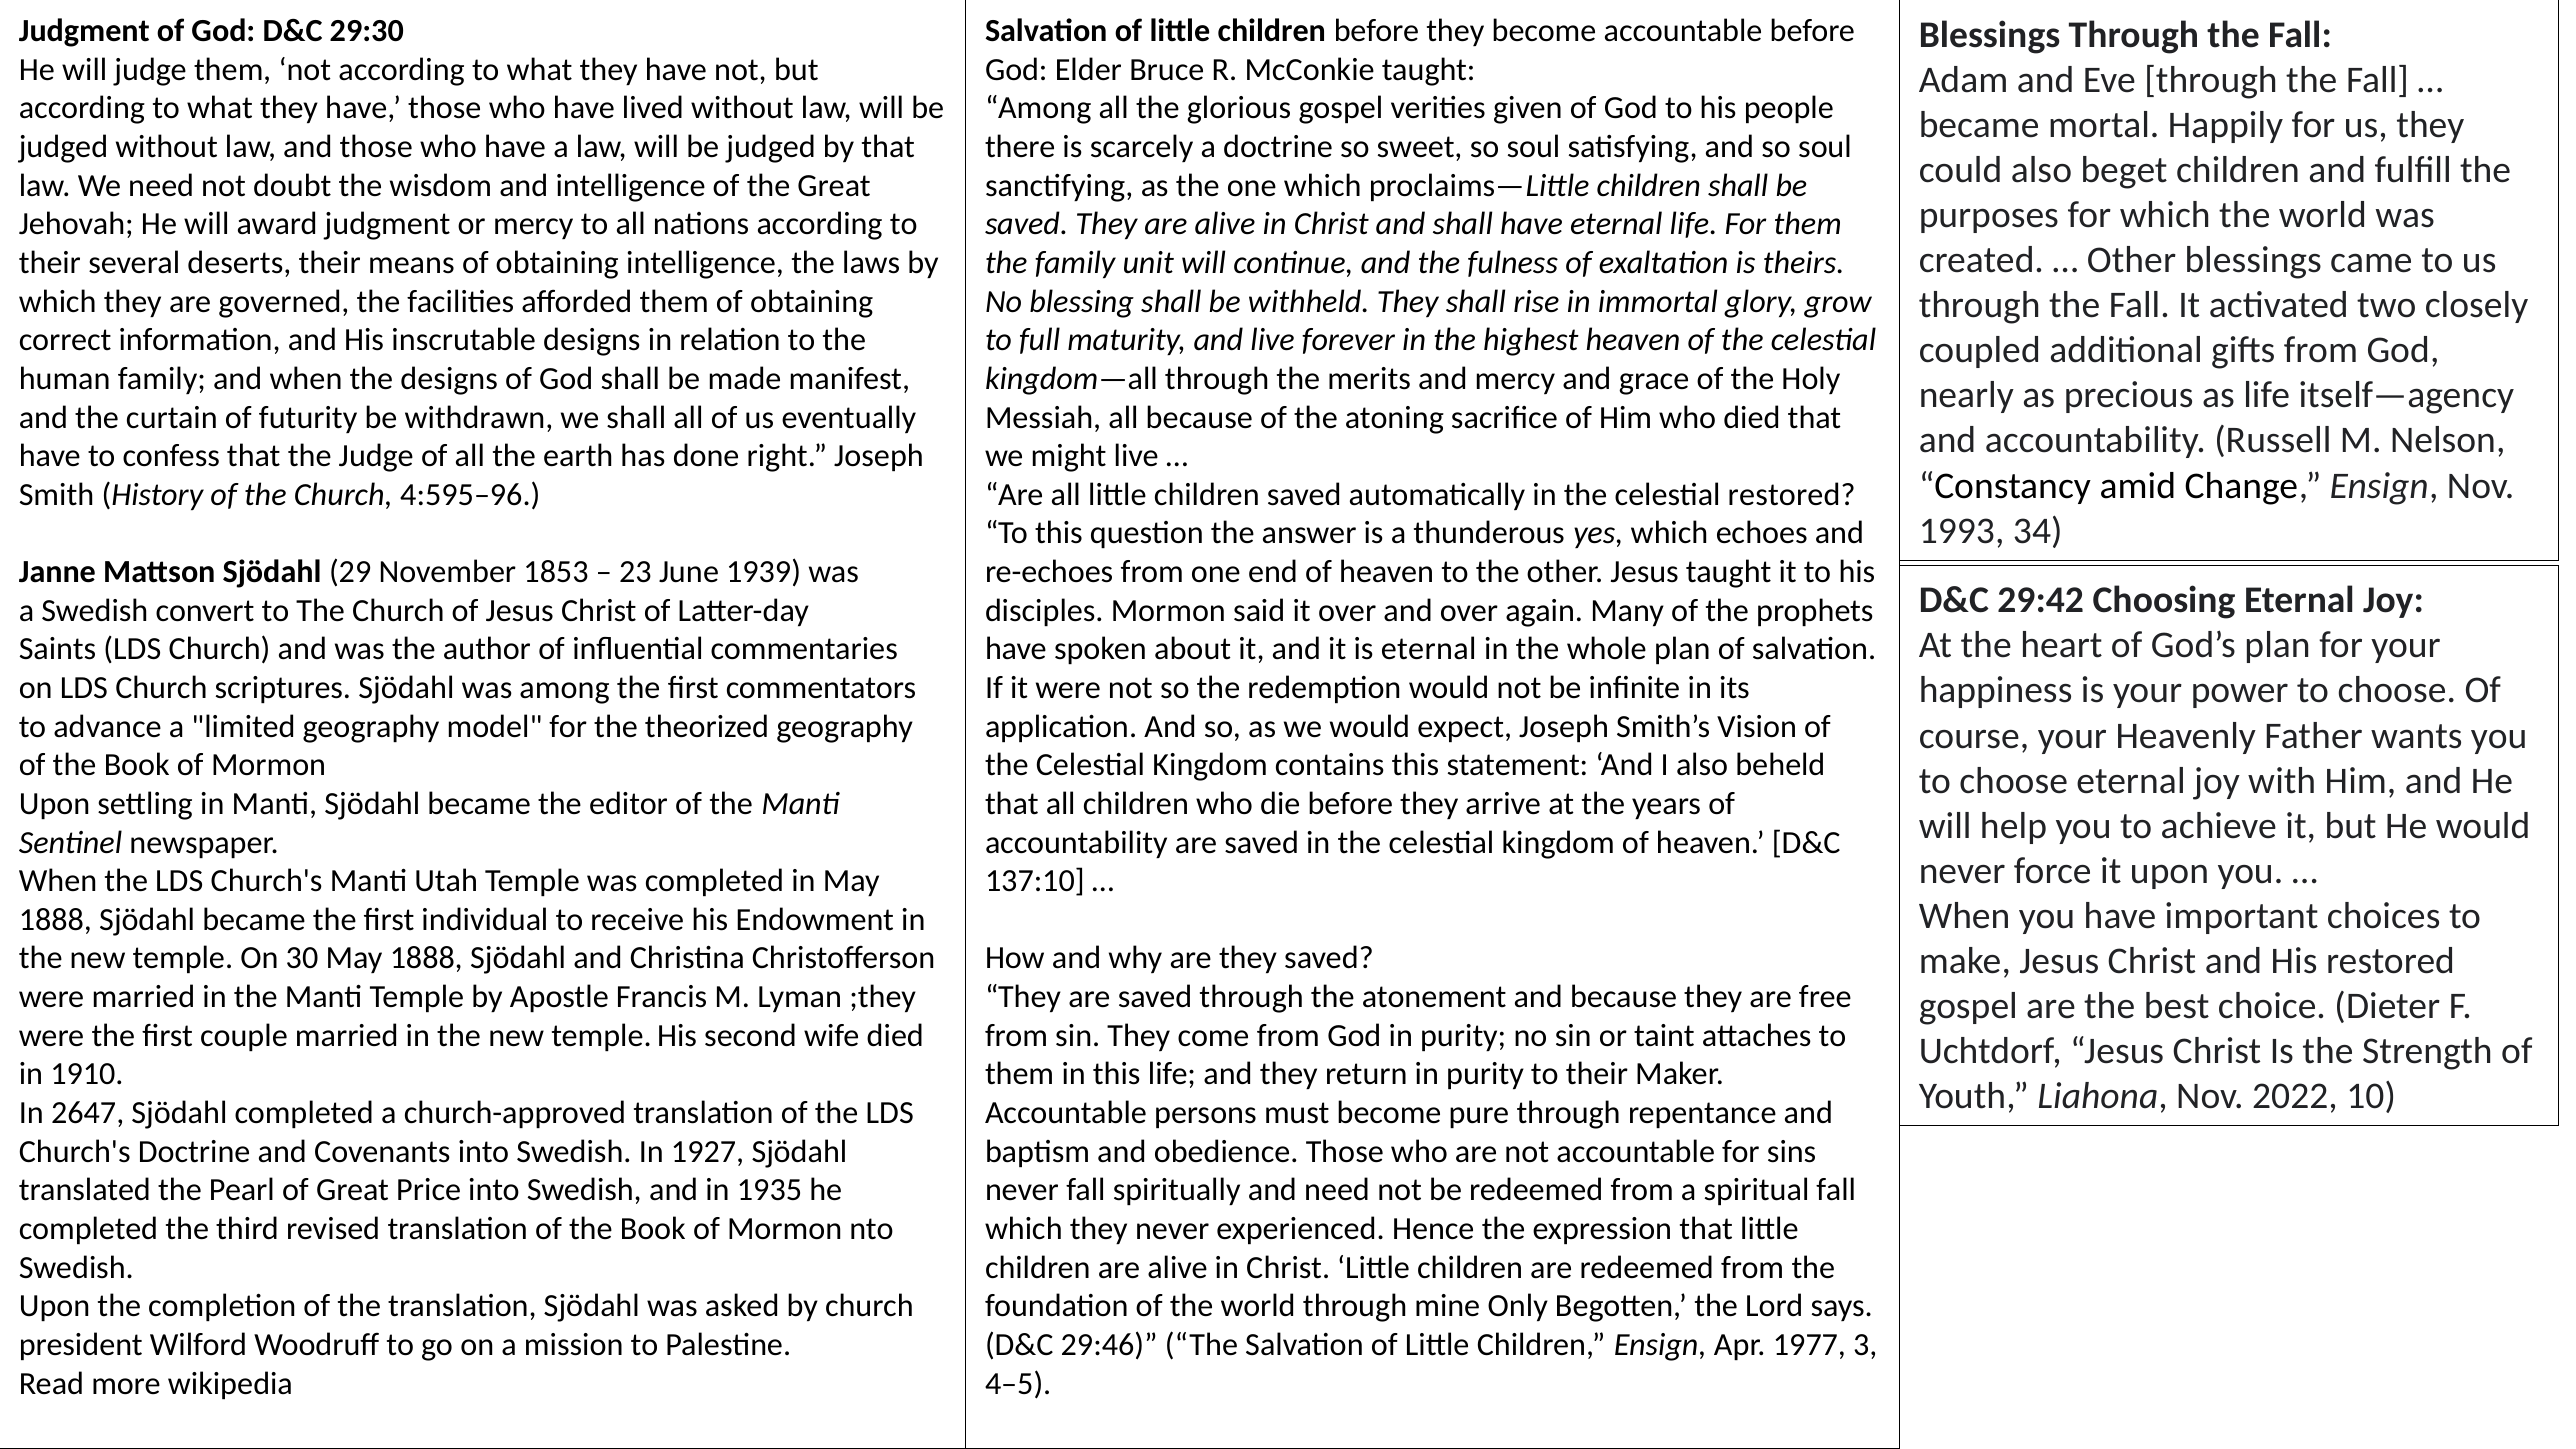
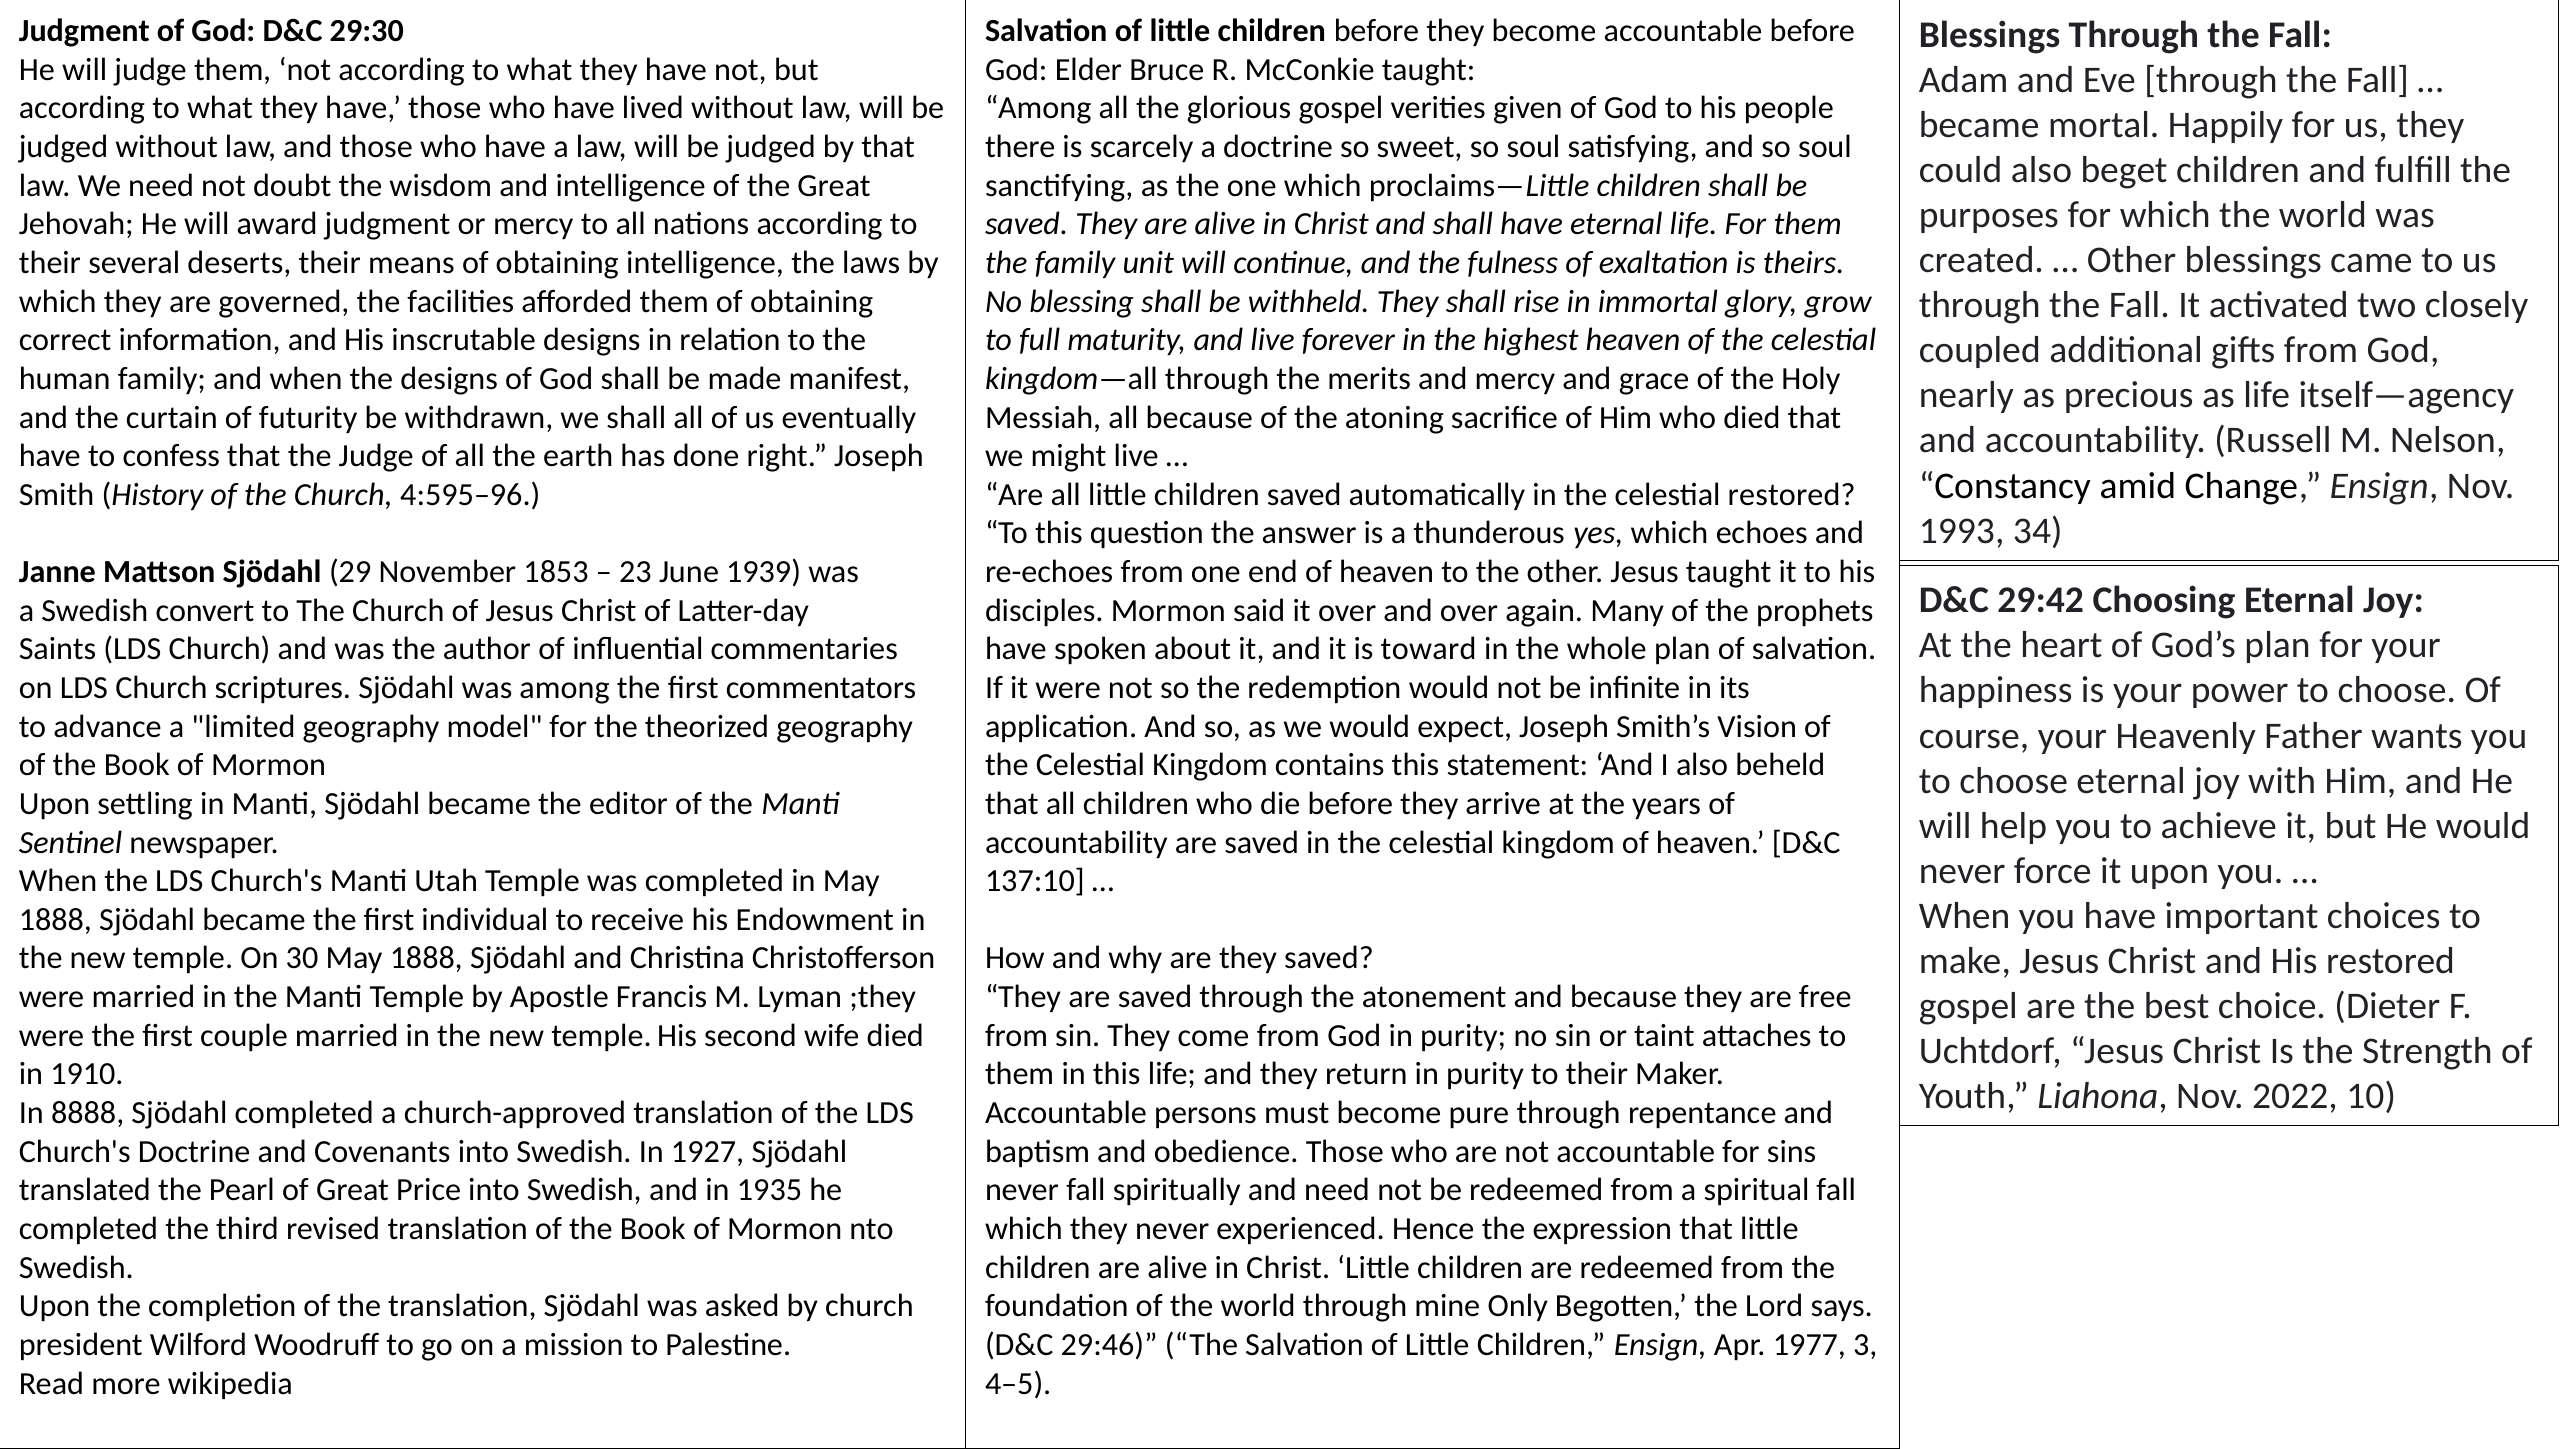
is eternal: eternal -> toward (1429, 649)
2647: 2647 -> 8888 (88, 1113)
